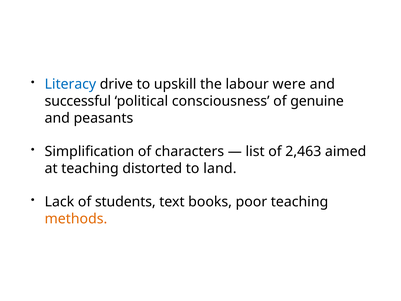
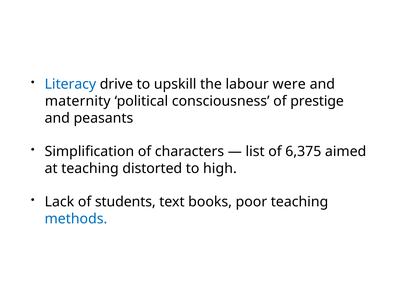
successful: successful -> maternity (78, 101)
genuine: genuine -> prestige (317, 101)
2,463: 2,463 -> 6,375 (303, 151)
land: land -> high (220, 168)
methods colour: orange -> blue (76, 219)
